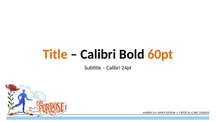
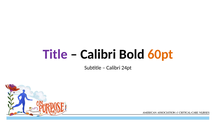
Title colour: orange -> purple (55, 54)
